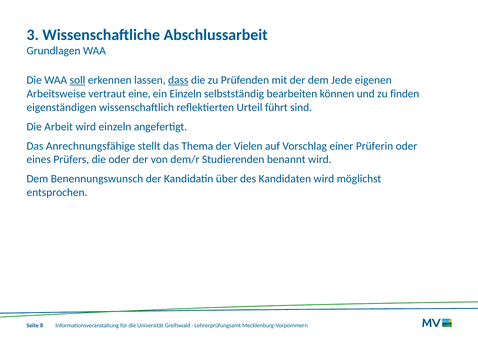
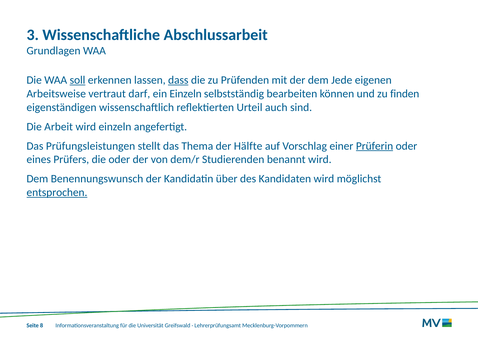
eine: eine -> darf (139, 94)
führt: führt -> auch (276, 107)
Anrechnungsfähige: Anrechnungsfähige -> Prüfungsleistungen (91, 146)
Vielen: Vielen -> Hälfte (248, 146)
Prüferin underline: none -> present (375, 146)
entsprochen underline: none -> present (57, 192)
